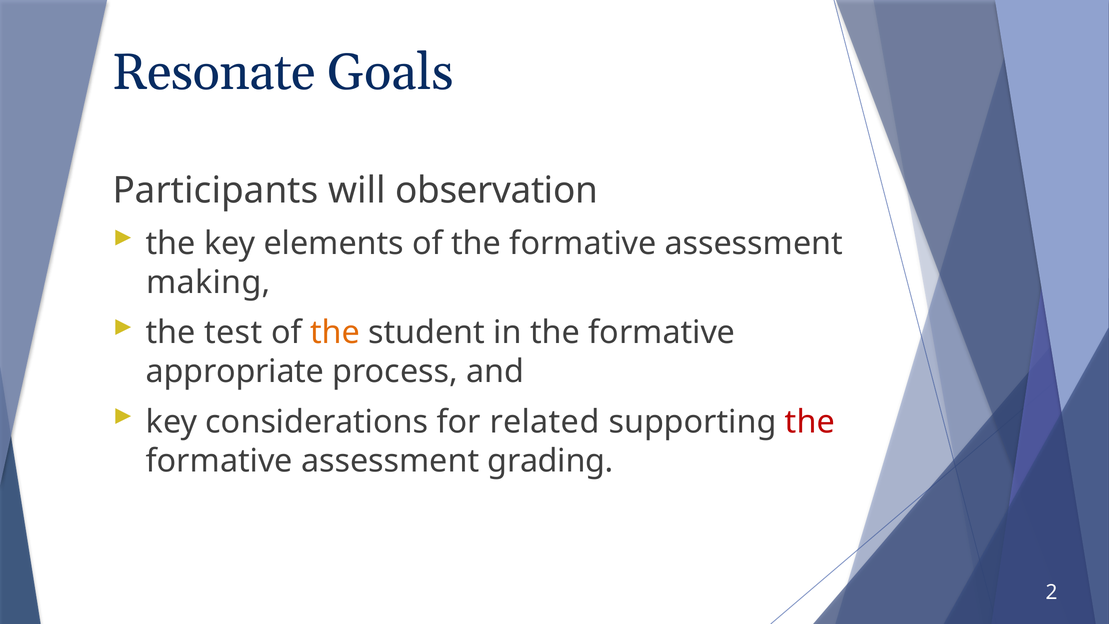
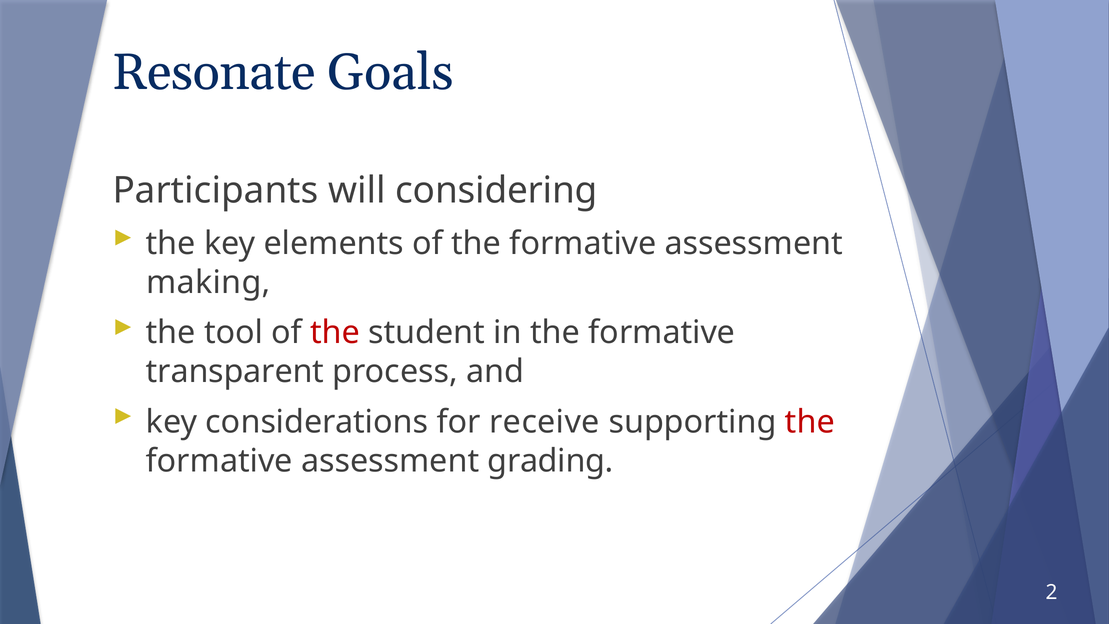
observation: observation -> considering (496, 191)
test: test -> tool (233, 333)
the colour: orange -> red (335, 333)
appropriate: appropriate -> transparent (235, 371)
related: related -> receive (544, 422)
